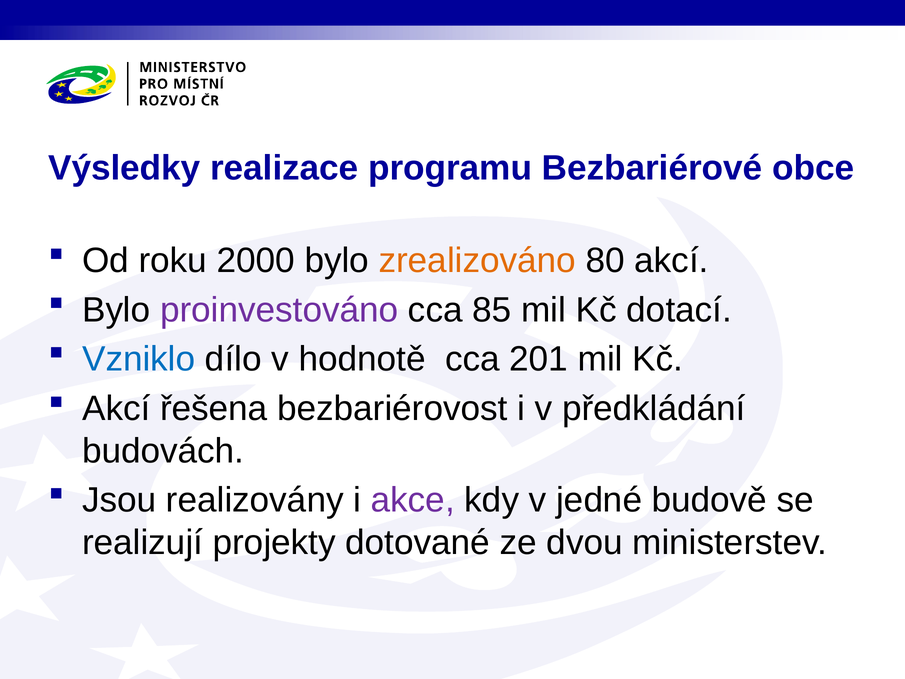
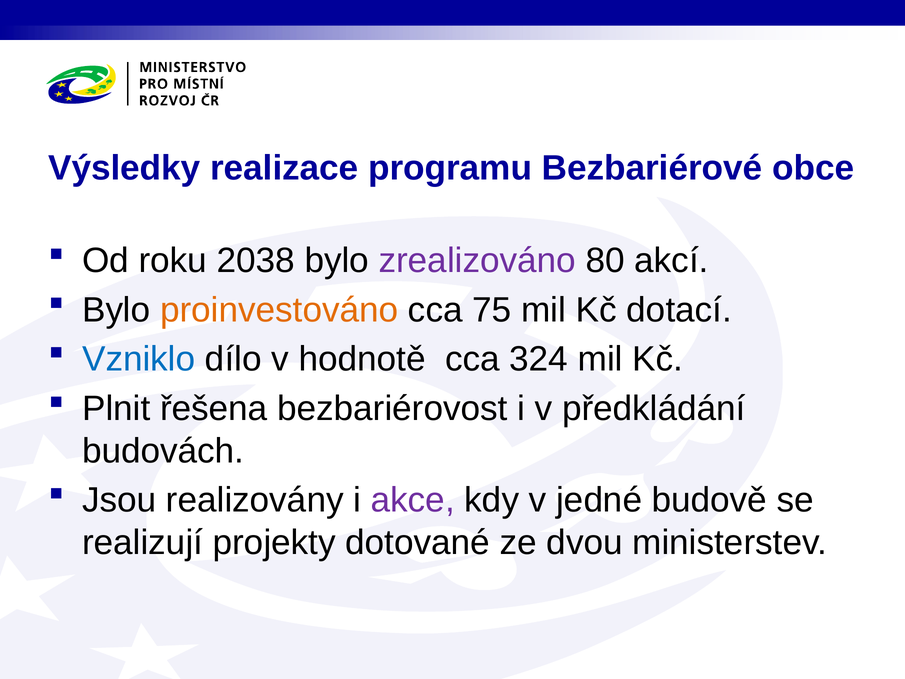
2000: 2000 -> 2038 (256, 261)
zrealizováno colour: orange -> purple (477, 261)
proinvestováno colour: purple -> orange (279, 310)
85: 85 -> 75 (492, 310)
201: 201 -> 324 (539, 359)
Akcí: Akcí -> Plnit (116, 409)
